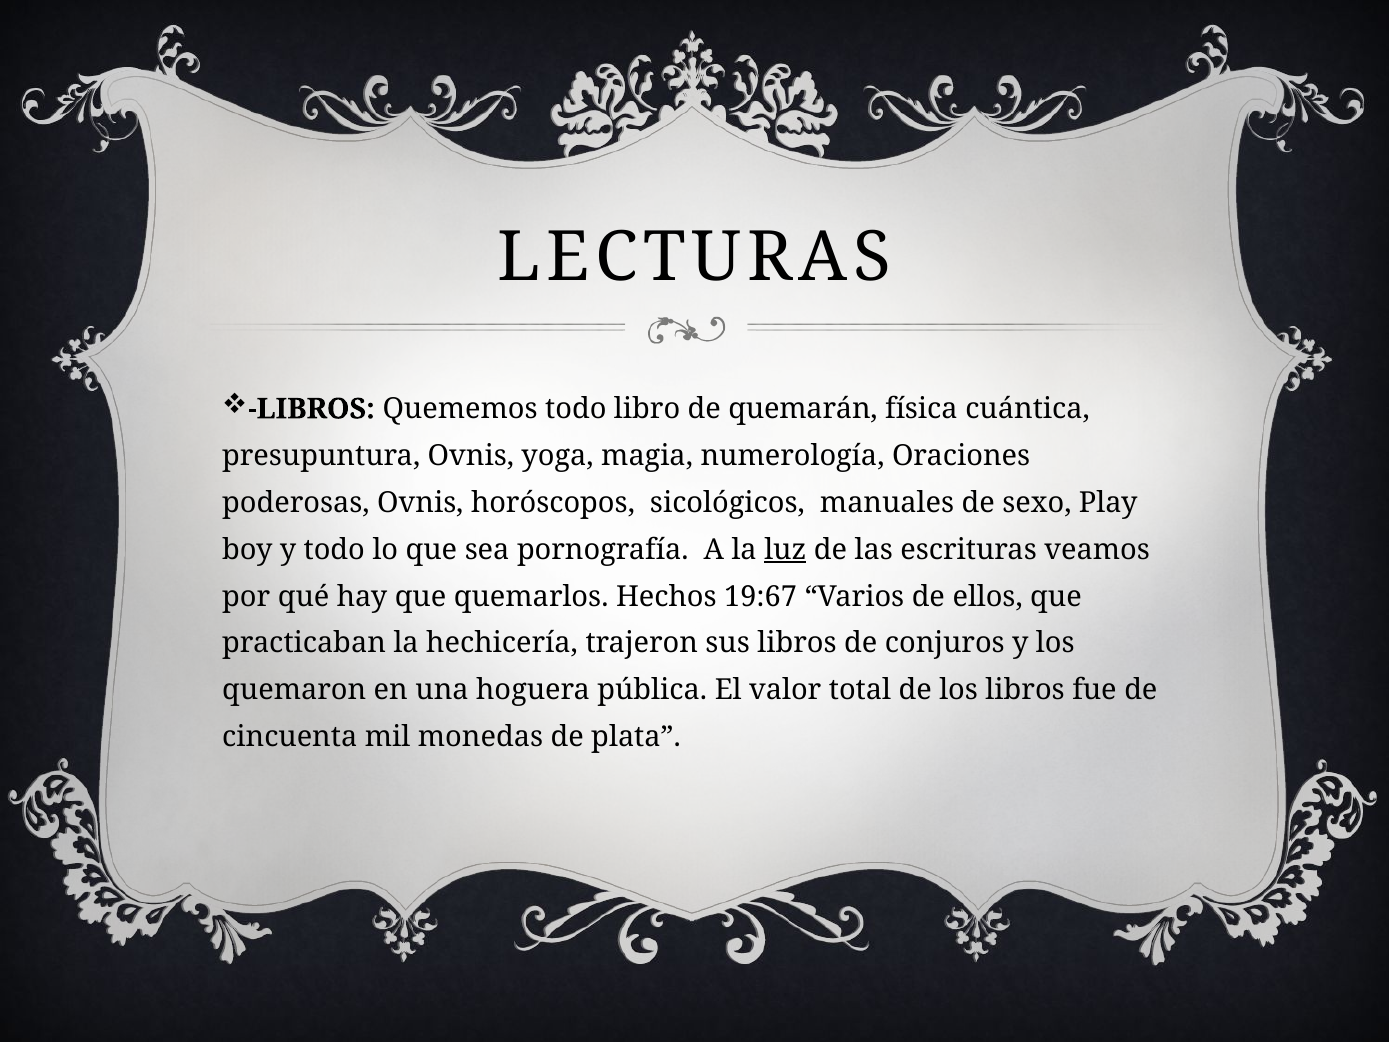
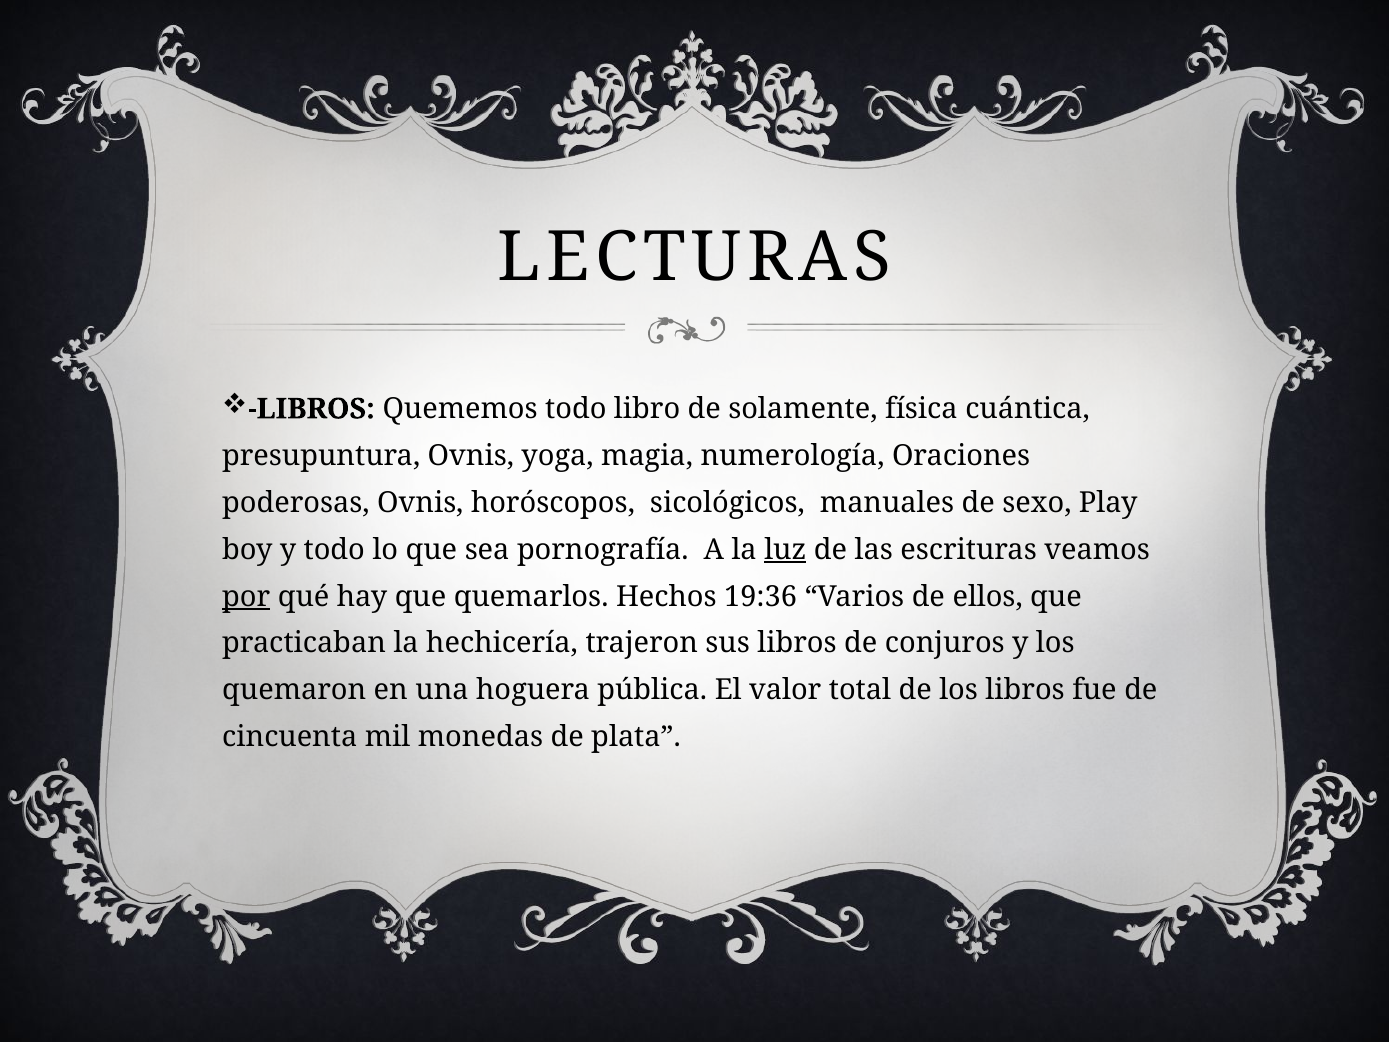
quemarán: quemarán -> solamente (803, 409)
por underline: none -> present (246, 596)
19:67: 19:67 -> 19:36 (761, 596)
